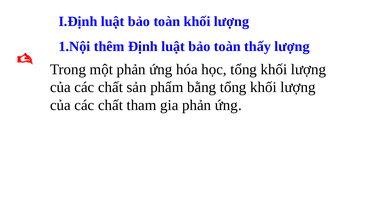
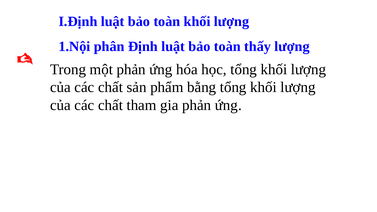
thêm: thêm -> phân (109, 46)
